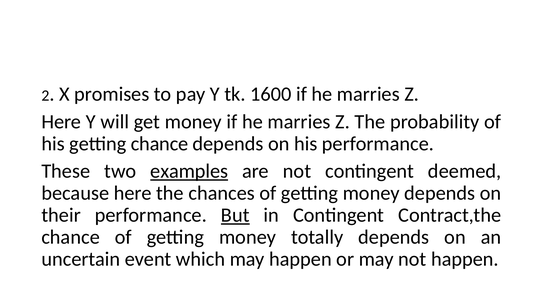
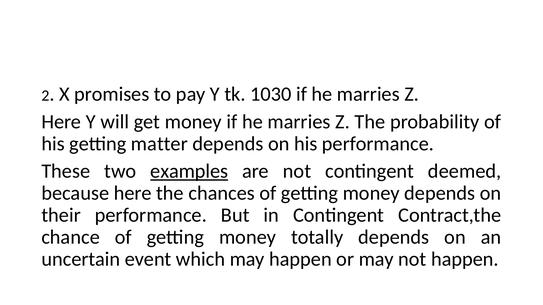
1600: 1600 -> 1030 (271, 94)
getting chance: chance -> matter (159, 144)
But underline: present -> none (235, 216)
